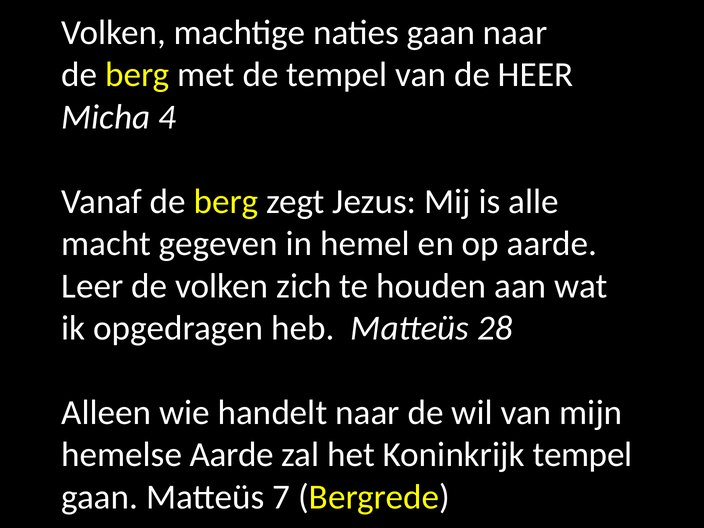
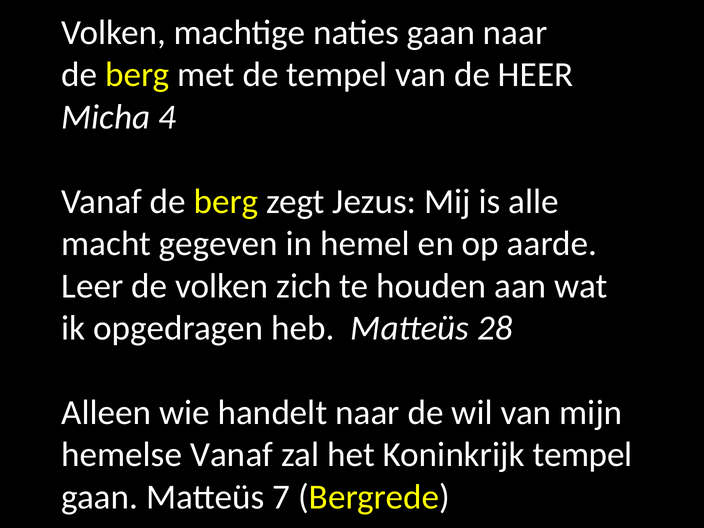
hemelse Aarde: Aarde -> Vanaf (232, 455)
